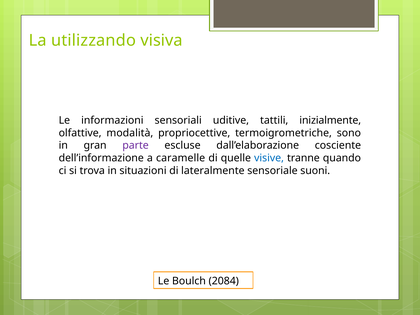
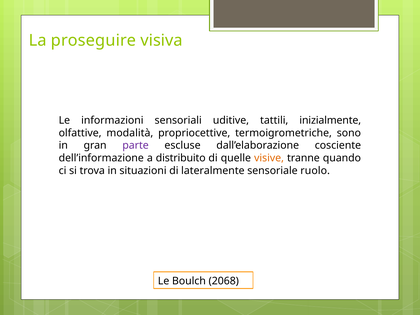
utilizzando: utilizzando -> proseguire (94, 40)
caramelle: caramelle -> distribuito (181, 158)
visive colour: blue -> orange (269, 158)
suoni: suoni -> ruolo (315, 171)
2084: 2084 -> 2068 (224, 281)
